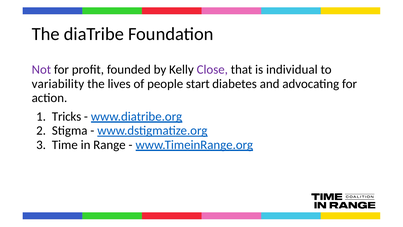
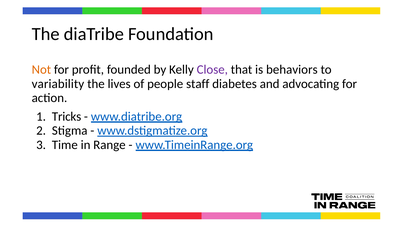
Not colour: purple -> orange (41, 69)
individual: individual -> behaviors (292, 69)
start: start -> staff (198, 84)
